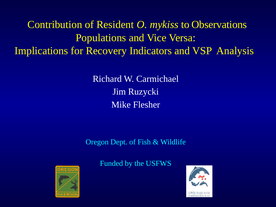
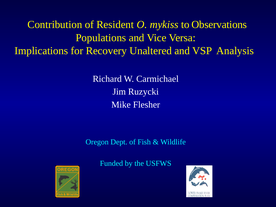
Indicators: Indicators -> Unaltered (151, 51)
